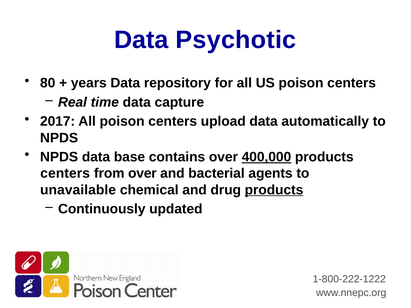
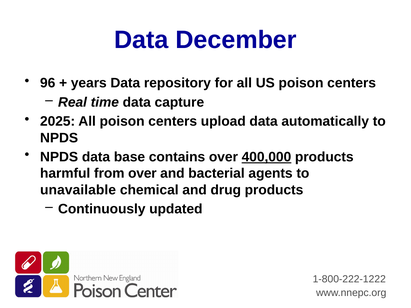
Psychotic: Psychotic -> December (236, 40)
80: 80 -> 96 (48, 83)
2017: 2017 -> 2025 (58, 122)
centers: centers -> harmful (65, 174)
products underline: present -> none (274, 190)
